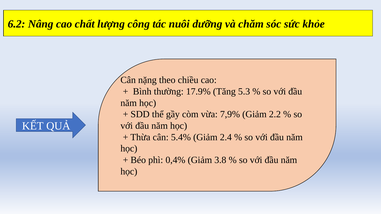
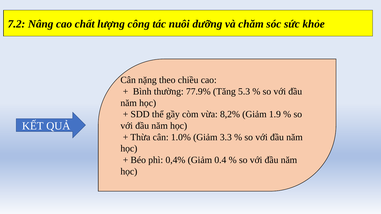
6.2: 6.2 -> 7.2 (17, 24)
17.9%: 17.9% -> 77.9% (198, 92)
7,9%: 7,9% -> 8,2% (230, 114)
2.2: 2.2 -> 1.9 (275, 114)
5.4%: 5.4% -> 1.0% (181, 137)
2.4: 2.4 -> 3.3 (226, 137)
3.8: 3.8 -> 0.4 (220, 160)
